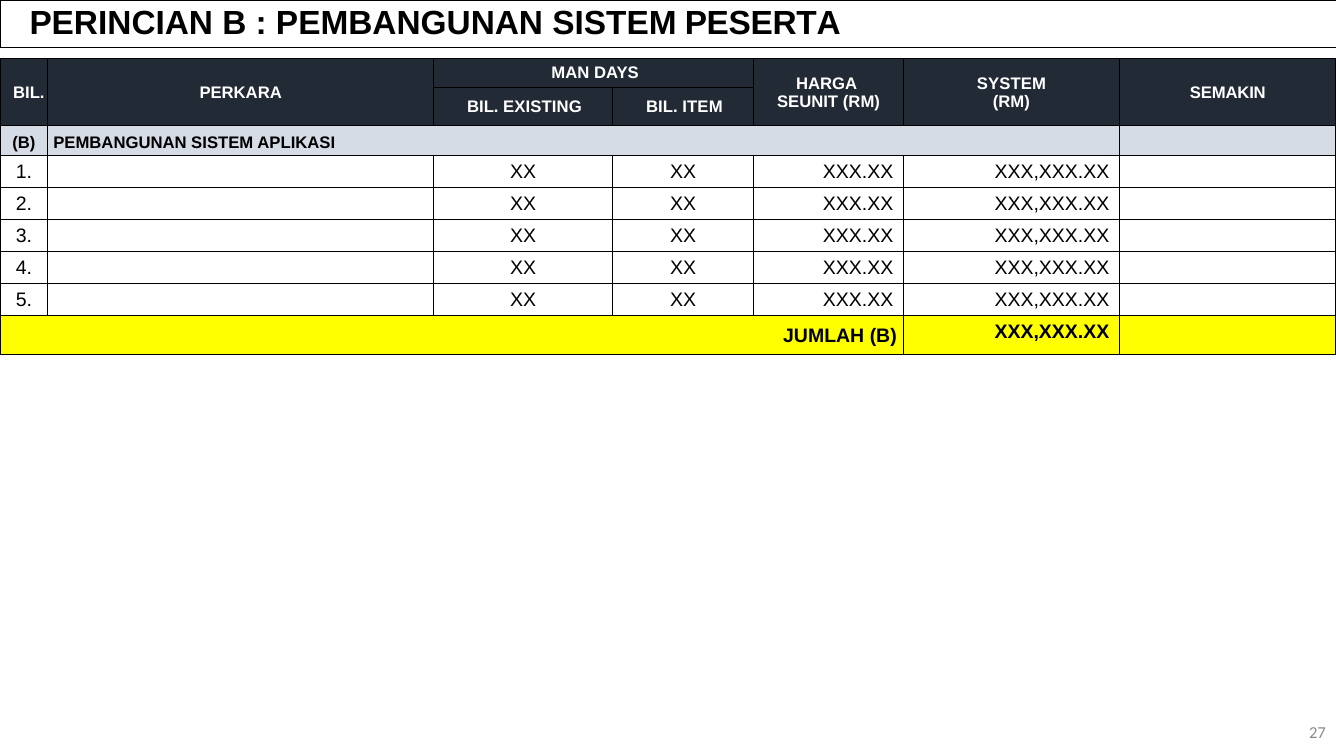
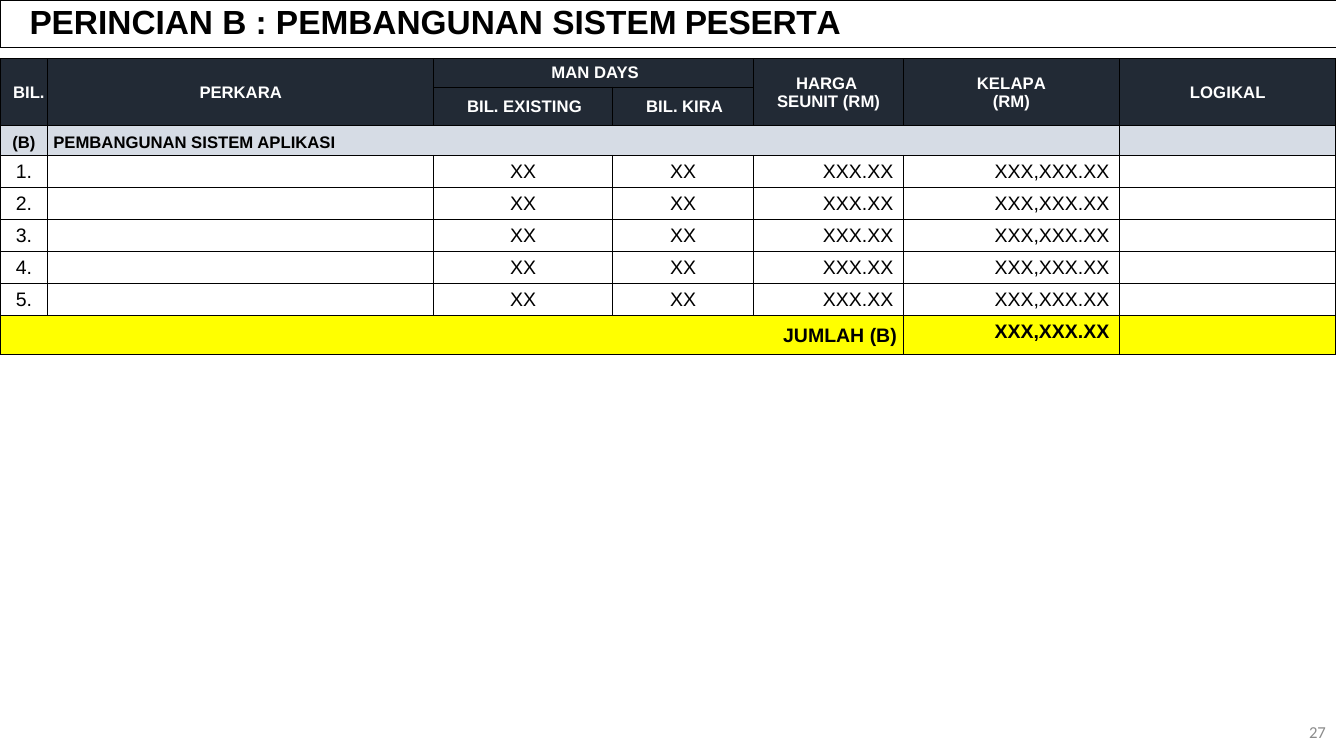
SYSTEM: SYSTEM -> KELAPA (1011, 84)
SEMAKIN: SEMAKIN -> LOGIKAL (1228, 93)
ITEM: ITEM -> KIRA (703, 107)
